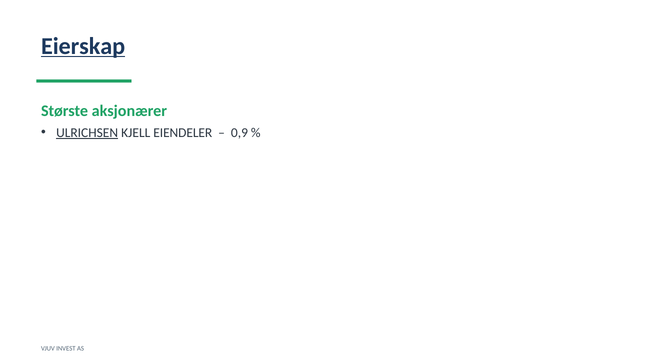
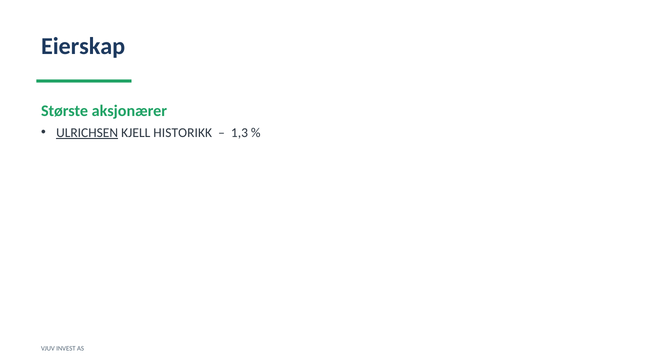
Eierskap underline: present -> none (83, 46)
EIENDELER: EIENDELER -> HISTORIKK (183, 133)
0,9: 0,9 -> 1,3 (239, 133)
